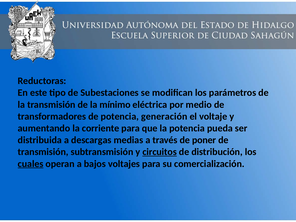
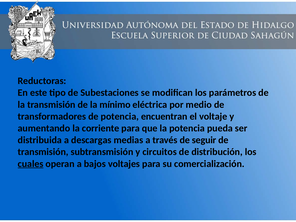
generación: generación -> encuentran (164, 116)
poner: poner -> seguir (204, 140)
circuitos underline: present -> none (160, 152)
